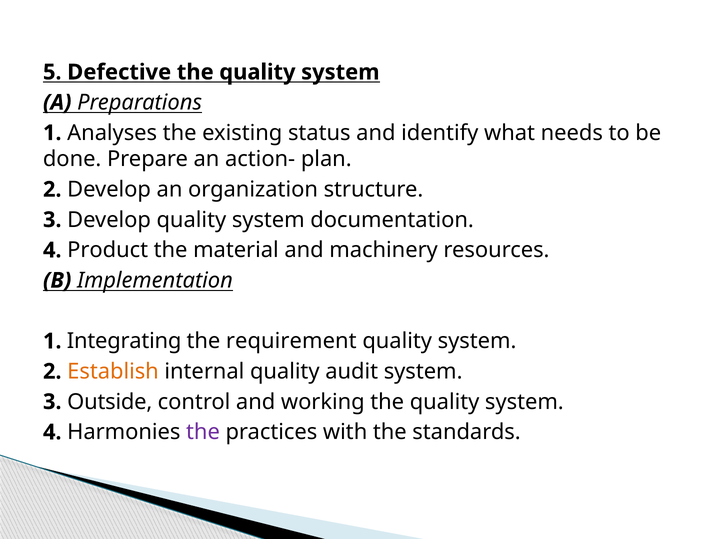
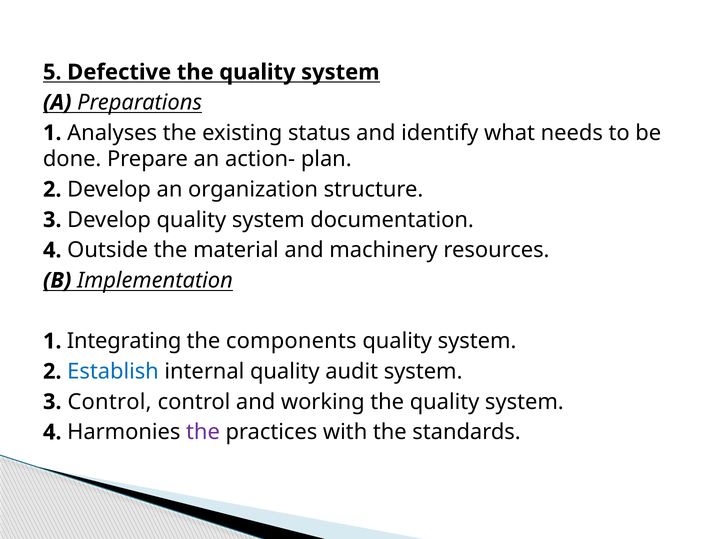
Product: Product -> Outside (108, 250)
requirement: requirement -> components (291, 341)
Establish colour: orange -> blue (113, 371)
3 Outside: Outside -> Control (110, 401)
